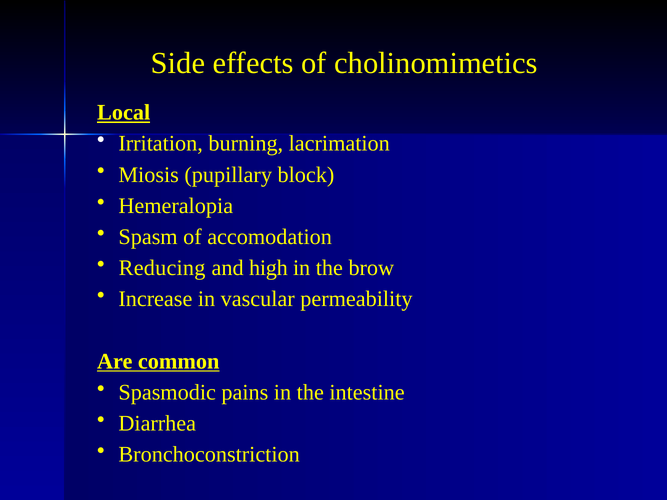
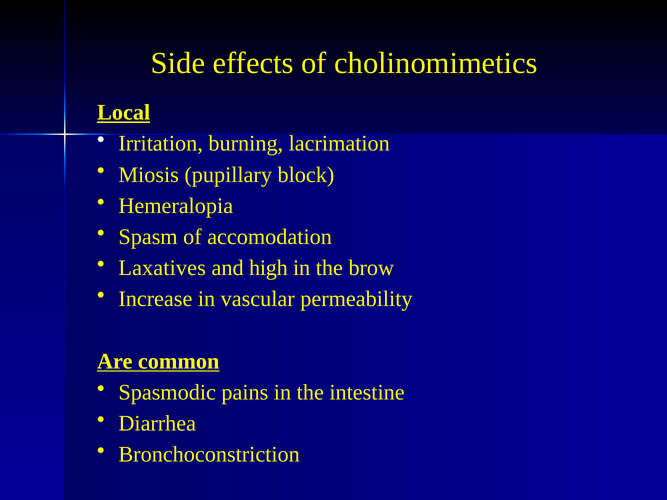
Reducing: Reducing -> Laxatives (162, 268)
